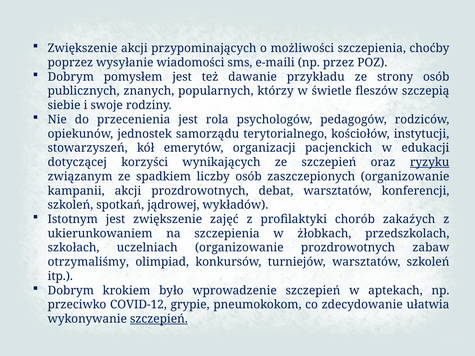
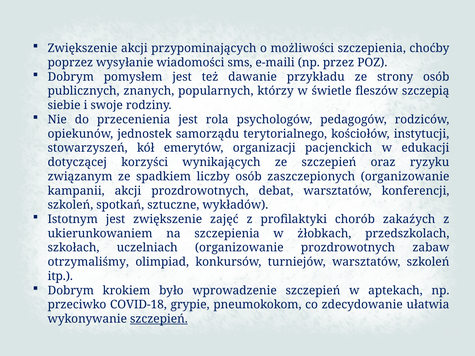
ryzyku underline: present -> none (430, 162)
jądrowej: jądrowej -> sztuczne (173, 205)
COVID-12: COVID-12 -> COVID-18 (138, 305)
